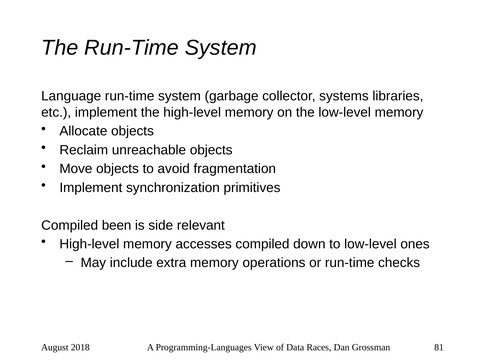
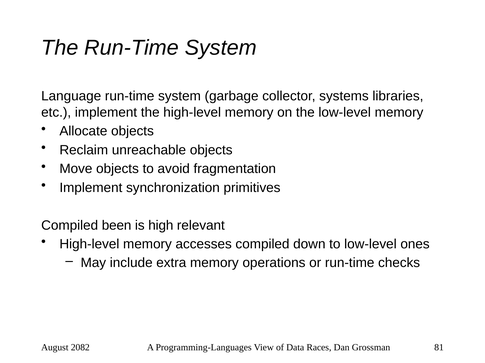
side: side -> high (161, 226)
2018: 2018 -> 2082 (80, 348)
